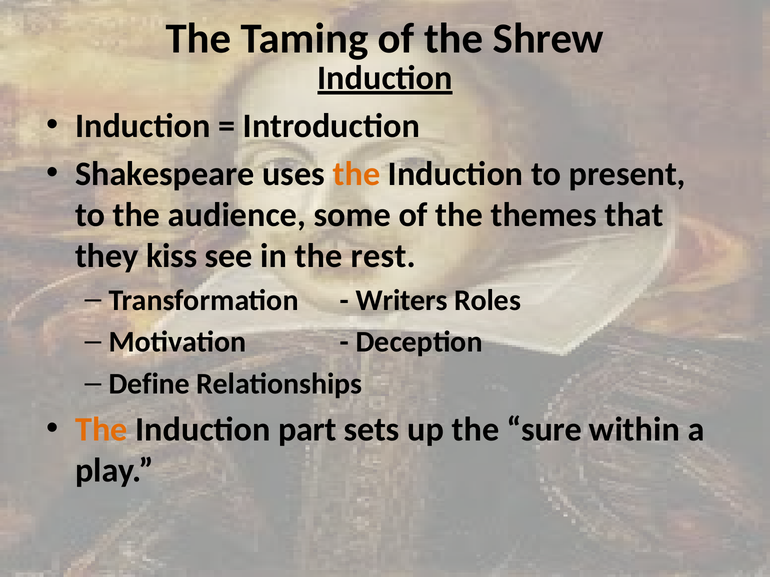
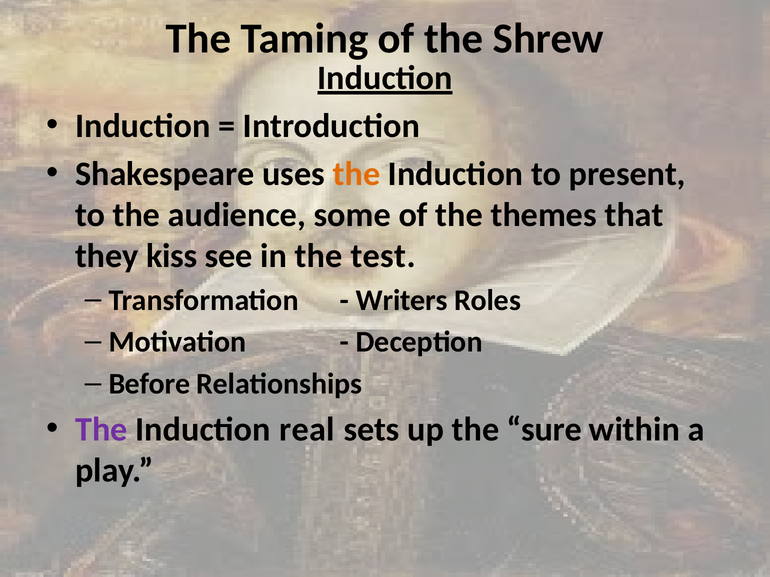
rest: rest -> test (383, 256)
Define: Define -> Before (149, 384)
The colour: orange -> purple (101, 430)
part: part -> real (307, 430)
